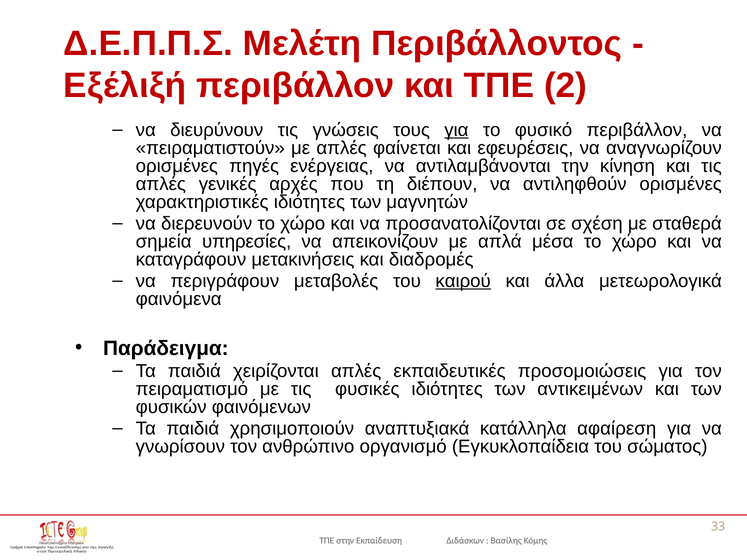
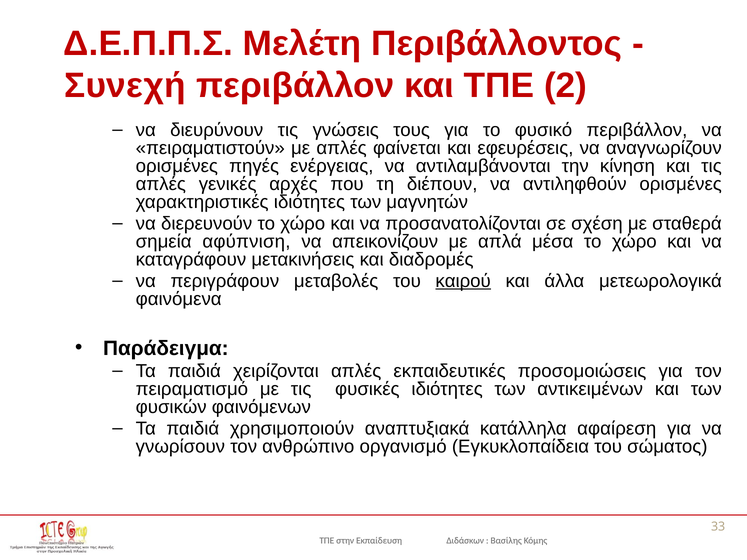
Εξέλιξή: Εξέλιξή -> Συνεχή (125, 86)
για underline: present -> none (456, 130)
υπηρεσίες: υπηρεσίες -> αφύπνιση (246, 242)
